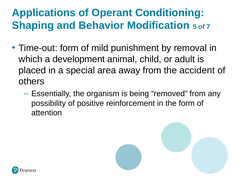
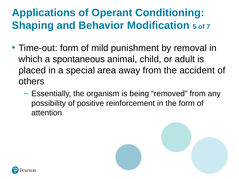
development: development -> spontaneous (79, 59)
